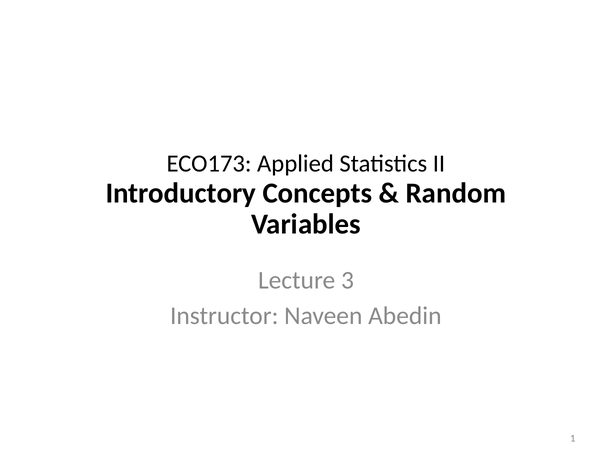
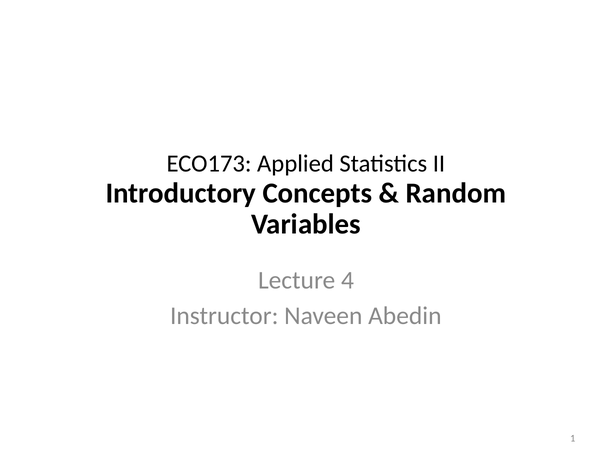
3: 3 -> 4 (347, 280)
